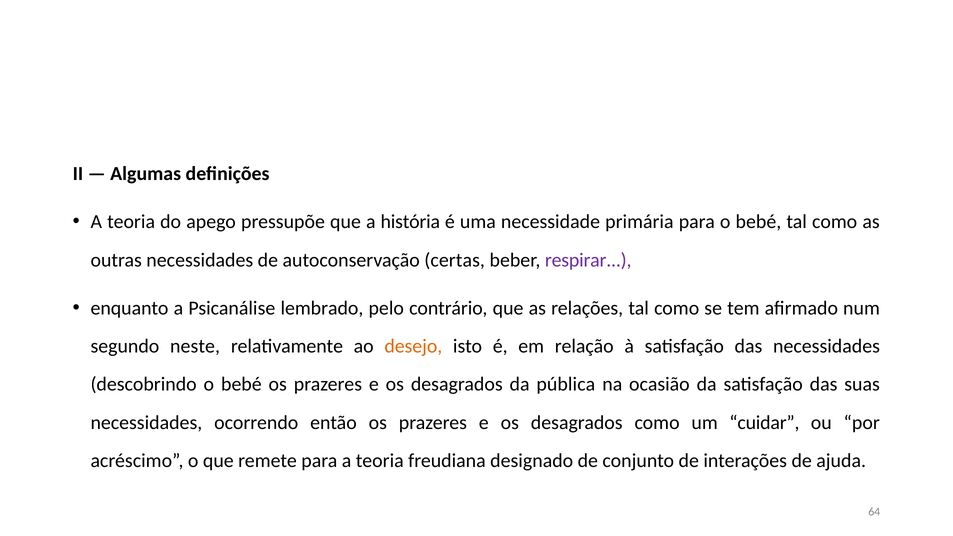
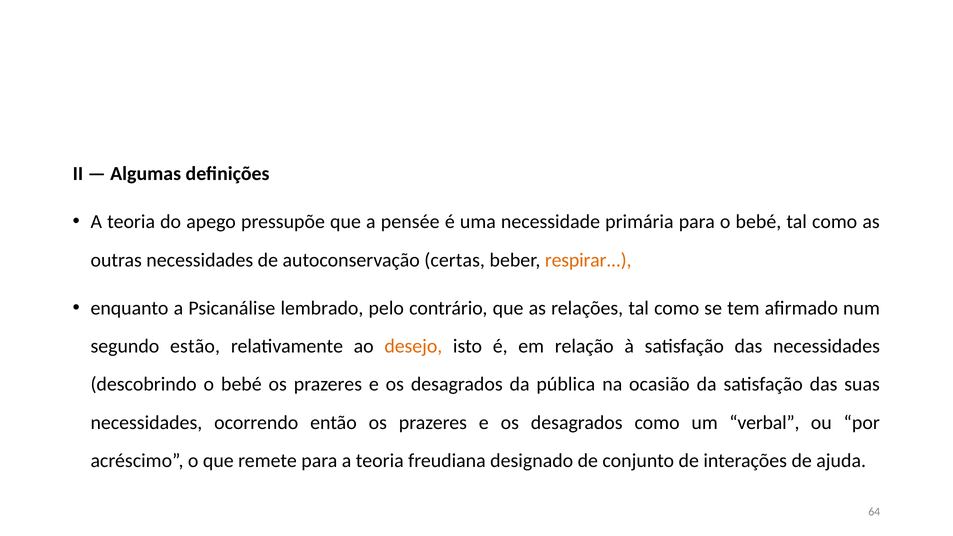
história: história -> pensée (410, 222)
respirar colour: purple -> orange (588, 260)
neste: neste -> estão (195, 346)
cuidar: cuidar -> verbal (764, 423)
